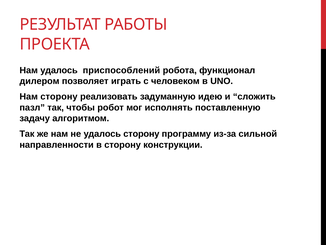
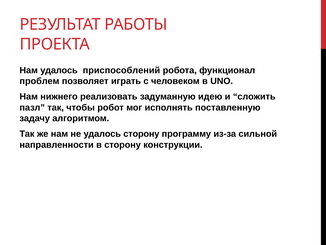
дилером: дилером -> проблем (39, 81)
Нам сторону: сторону -> нижнего (59, 96)
